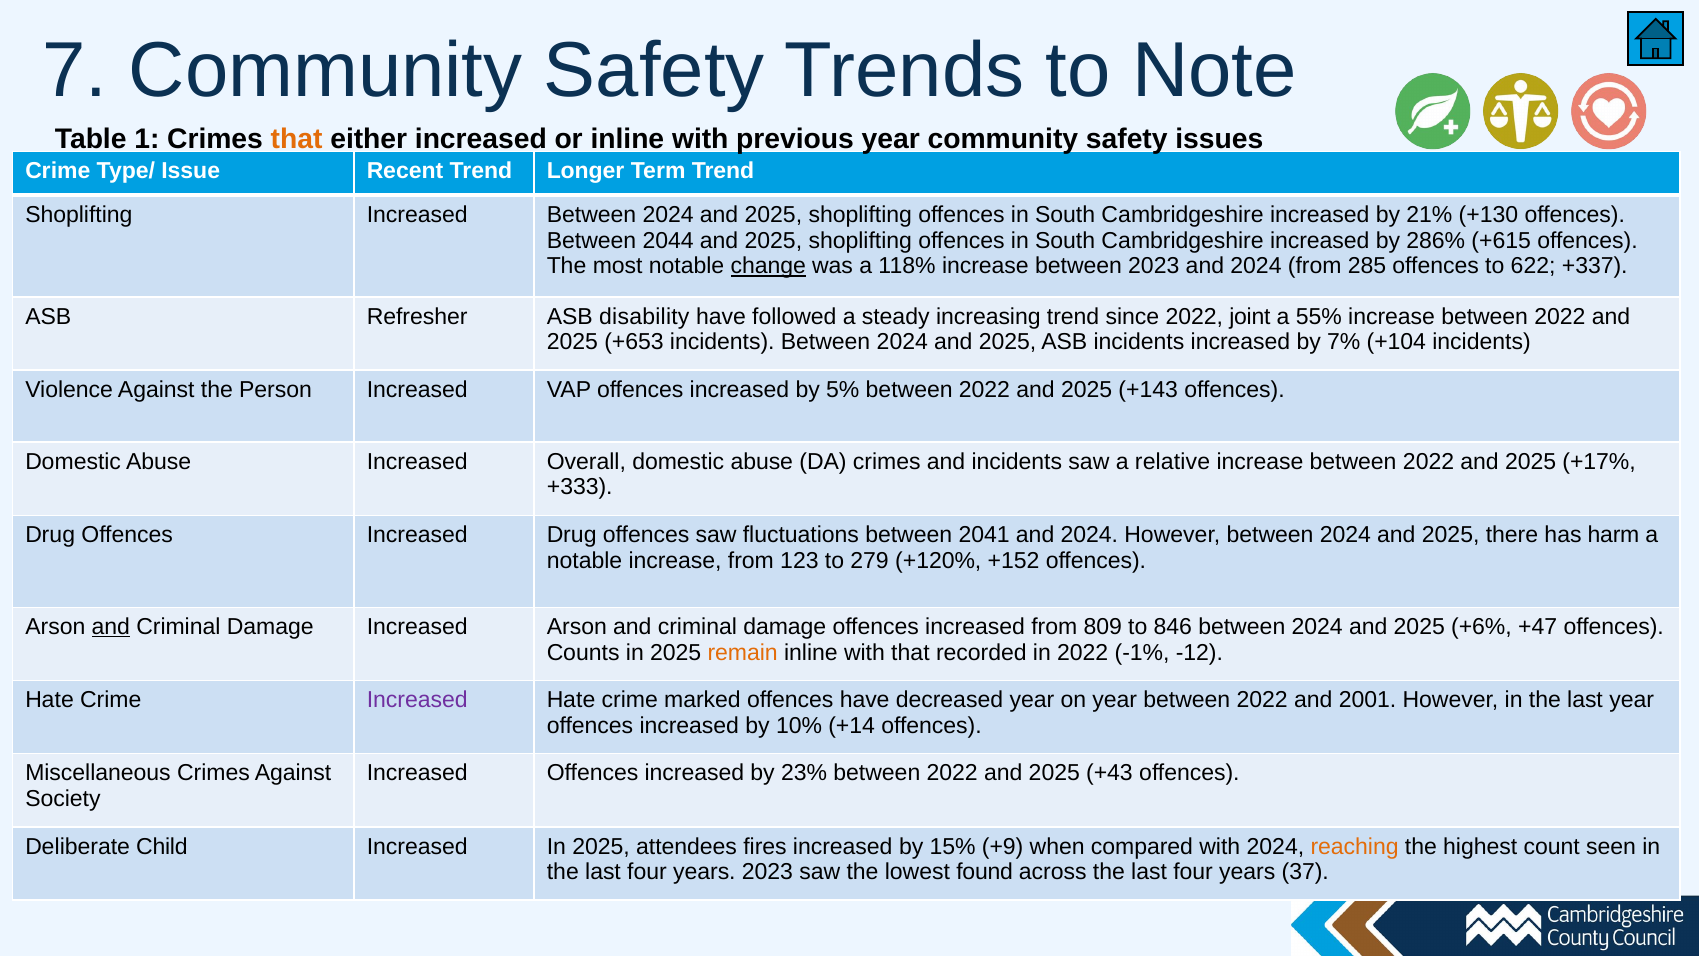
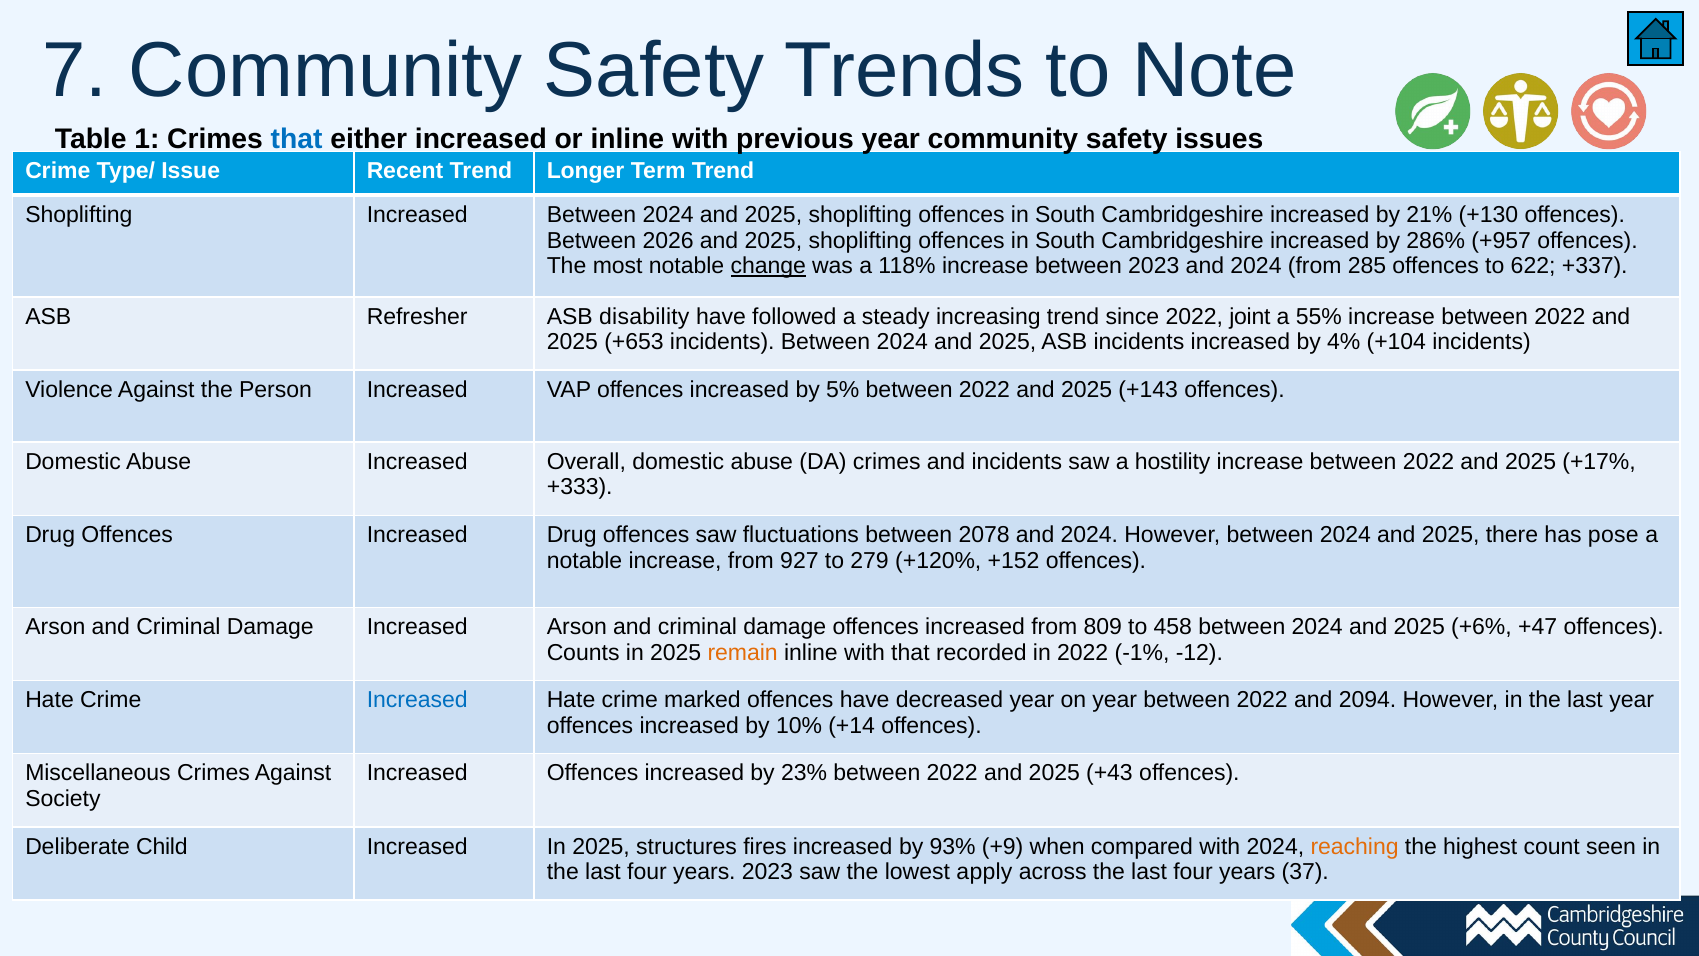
that colour: orange -> blue (297, 139)
2044: 2044 -> 2026 (668, 240)
+615: +615 -> +957 (1501, 240)
7%: 7% -> 4% (1344, 342)
relative: relative -> hostility (1173, 462)
2041: 2041 -> 2078 (984, 535)
harm: harm -> pose (1613, 535)
123: 123 -> 927 (799, 560)
and underline: present -> none (111, 627)
846: 846 -> 458 (1173, 627)
Increased colour: purple -> blue (417, 700)
2001: 2001 -> 2094 (1368, 700)
attendees: attendees -> structures (687, 846)
15%: 15% -> 93% (953, 846)
found: found -> apply (984, 872)
